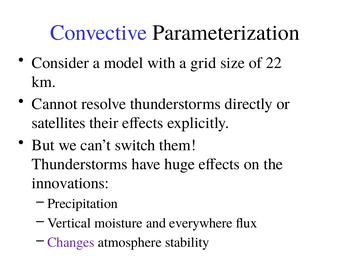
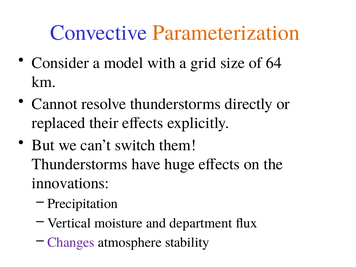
Parameterization colour: black -> orange (226, 33)
22: 22 -> 64 (274, 63)
satellites: satellites -> replaced (59, 123)
everywhere: everywhere -> department (201, 223)
